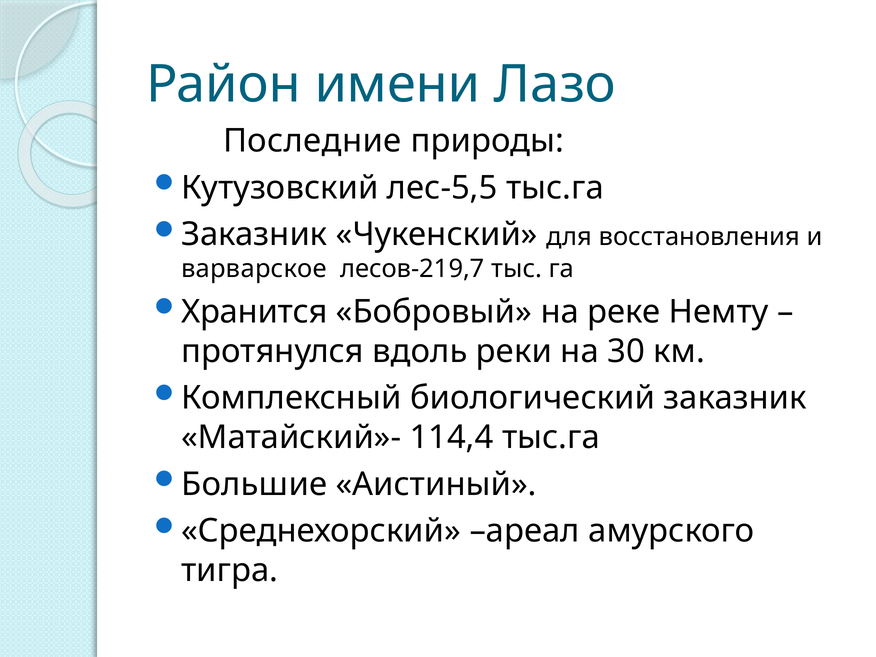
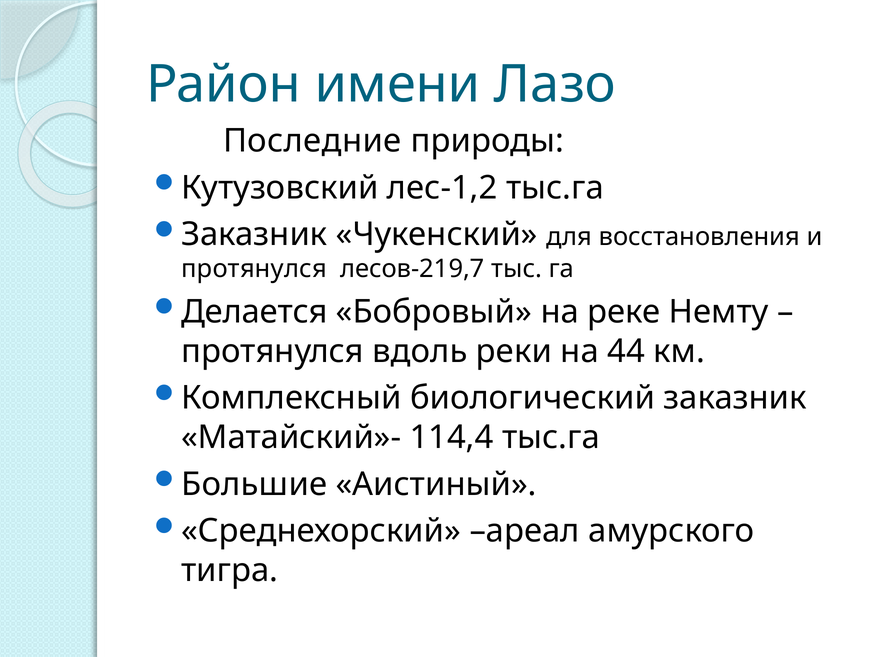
лес-5,5: лес-5,5 -> лес-1,2 (442, 188)
варварское: варварское -> протянулся (254, 269)
Хранится: Хранится -> Делается (254, 312)
30: 30 -> 44 (626, 351)
